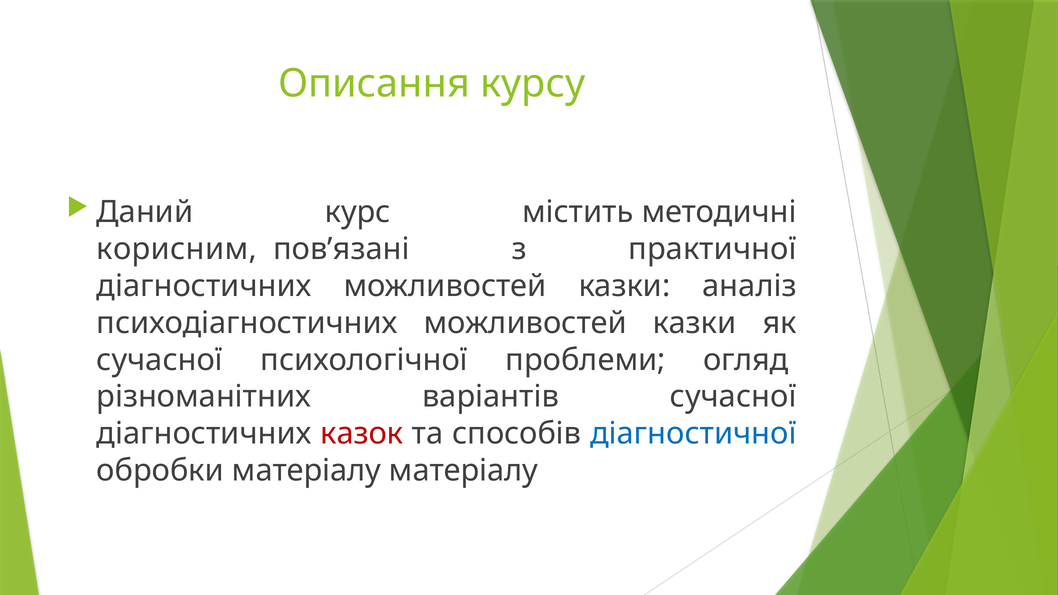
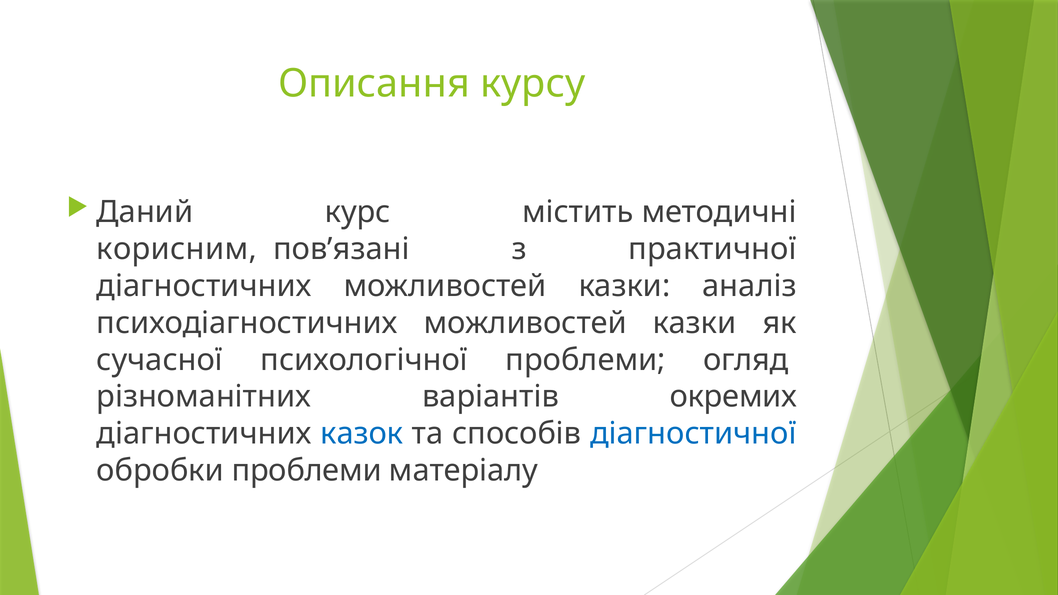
варіантів сучасної: сучасної -> окремих (733, 397)
казок colour: red -> blue (362, 434)
обробки матеріалу: матеріалу -> проблеми (307, 471)
